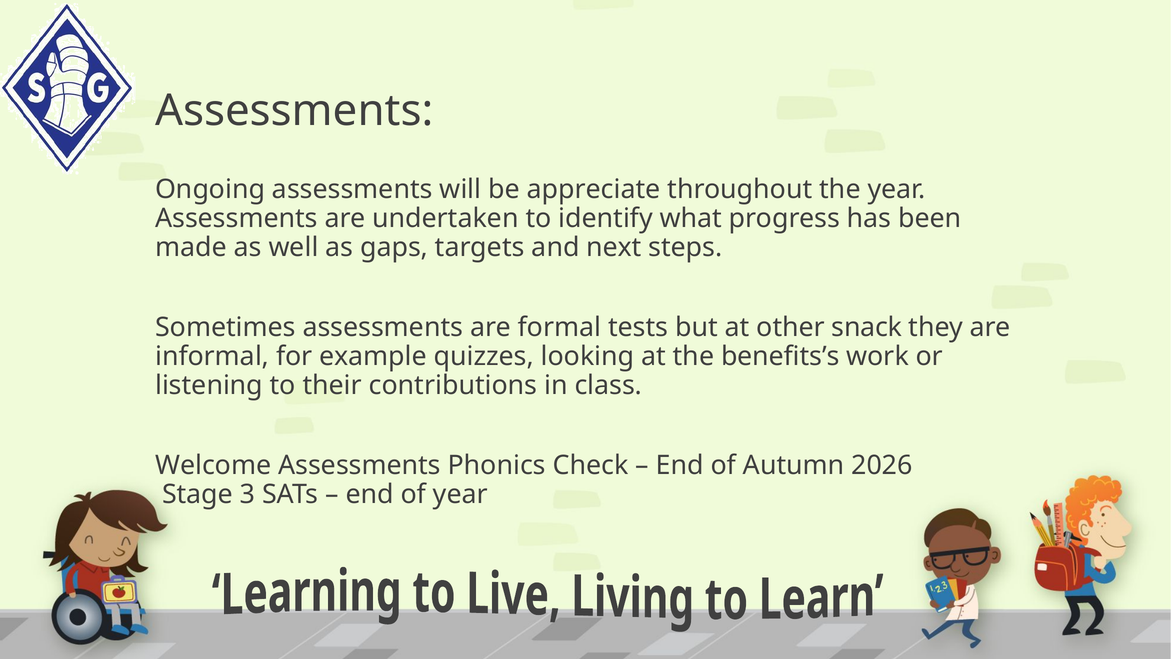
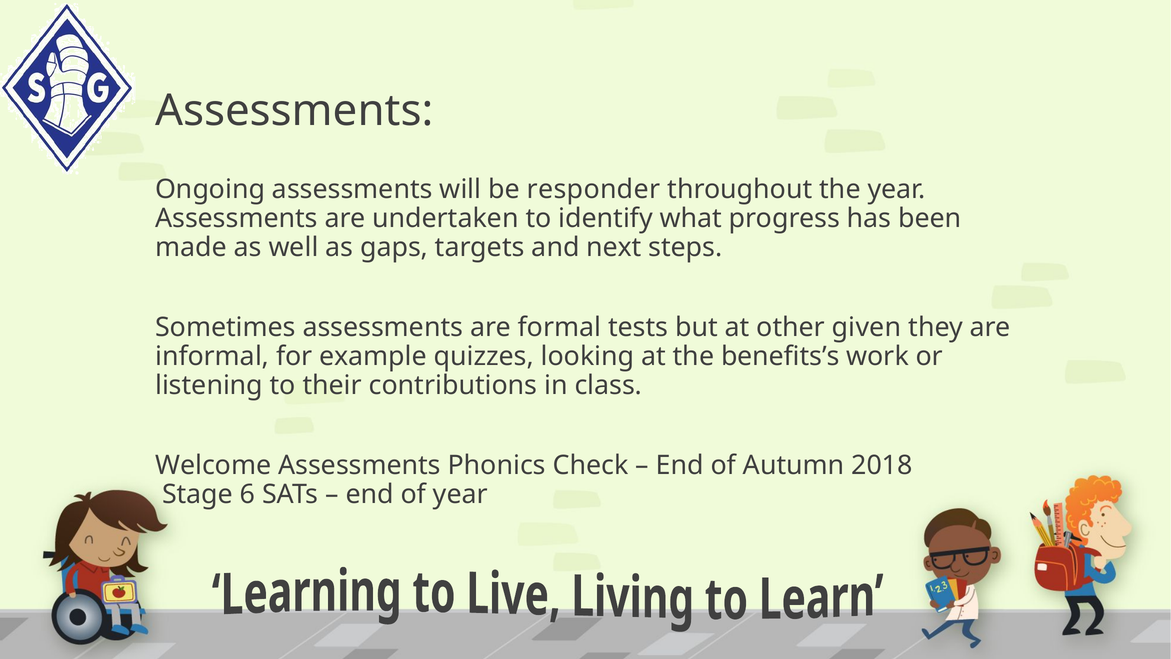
appreciate: appreciate -> responder (594, 189)
snack: snack -> given (867, 327)
2026: 2026 -> 2018 (882, 465)
3: 3 -> 6 (248, 494)
